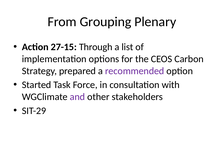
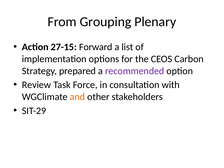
Through: Through -> Forward (96, 47)
Started: Started -> Review (36, 85)
and colour: purple -> orange (77, 97)
